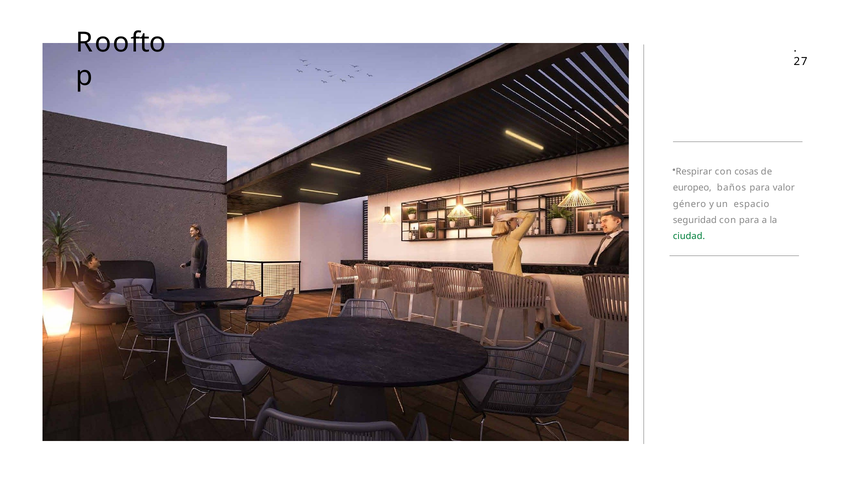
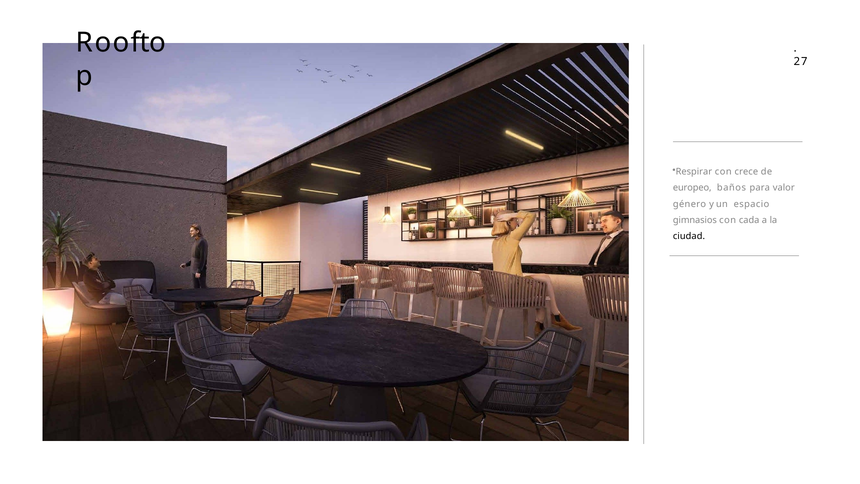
cosas: cosas -> crece (746, 172)
seguridad: seguridad -> gimnasios (695, 220)
con para: para -> cada (749, 220)
ciudad colour: green -> black (689, 236)
